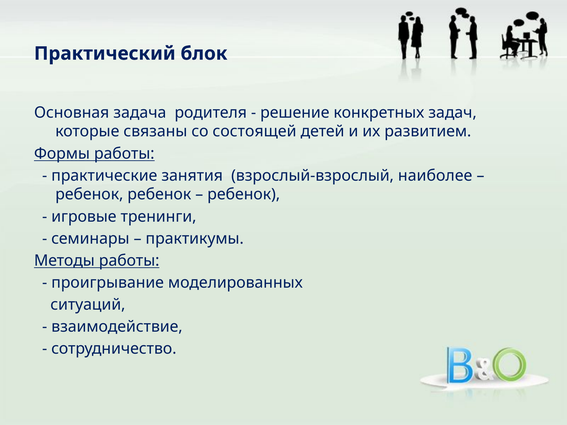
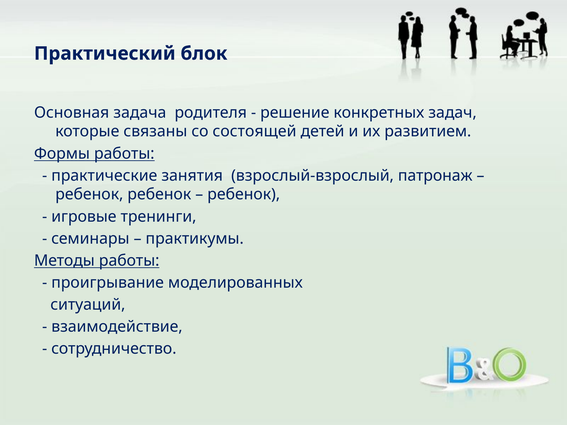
наиболее: наиболее -> патронаж (435, 176)
